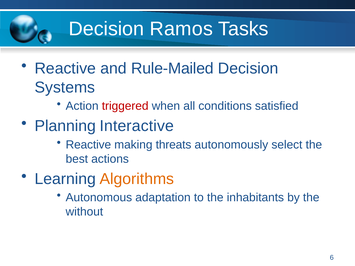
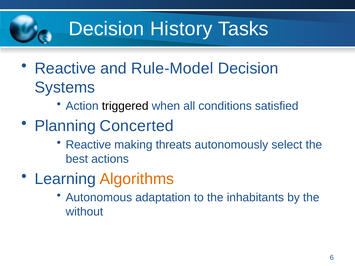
Ramos: Ramos -> History (181, 29)
Rule-Mailed: Rule-Mailed -> Rule-Model (172, 69)
triggered colour: red -> black (125, 106)
Interactive: Interactive -> Concerted (137, 126)
